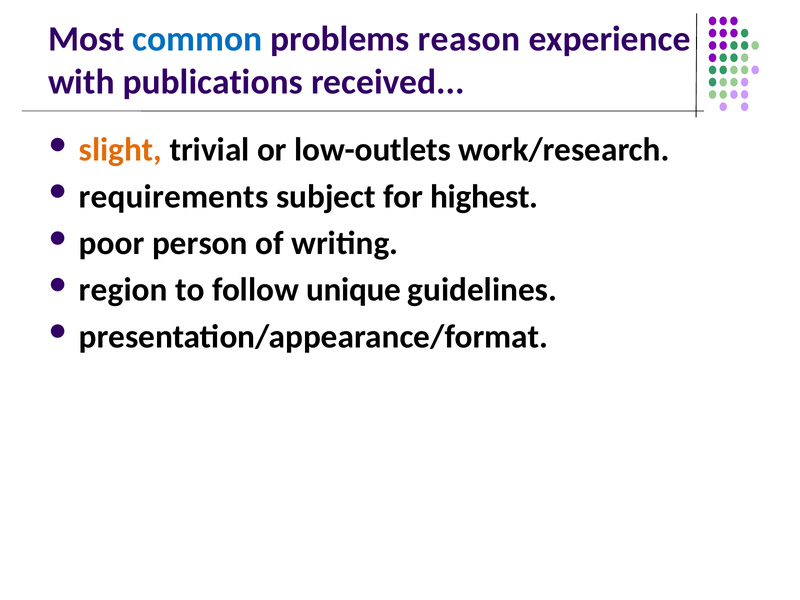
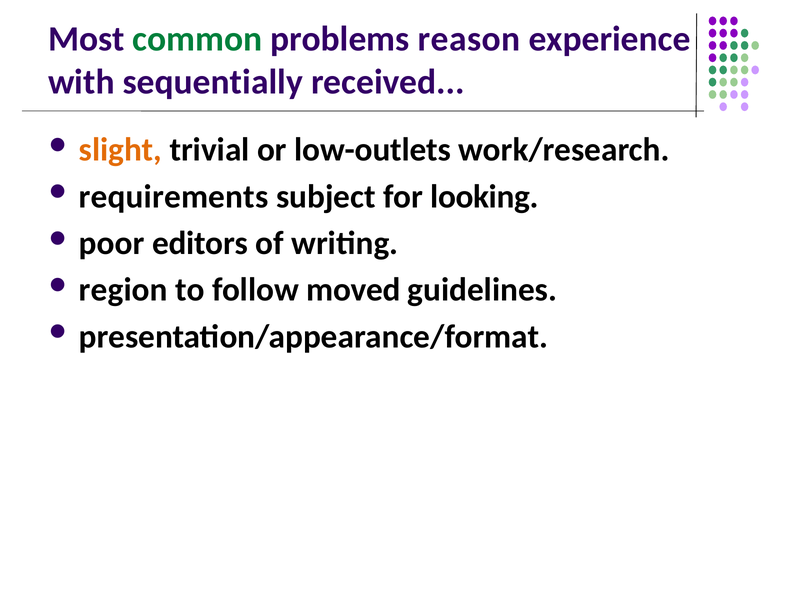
common colour: blue -> green (197, 39)
publications: publications -> sequentially (213, 82)
highest: highest -> looking (484, 197)
person: person -> editors (200, 243)
unique: unique -> moved (353, 290)
